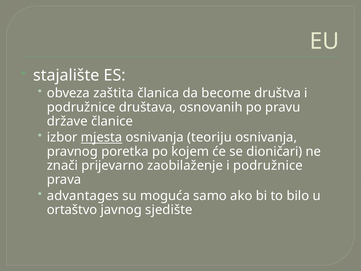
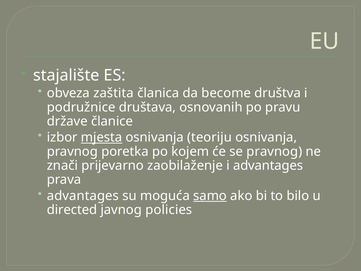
se dioničari: dioničari -> pravnog (274, 151)
zaobilaženje i podružnice: podružnice -> advantages (268, 165)
samo underline: none -> present (210, 196)
ortaštvo: ortaštvo -> directed (72, 210)
sjedište: sjedište -> policies (169, 210)
